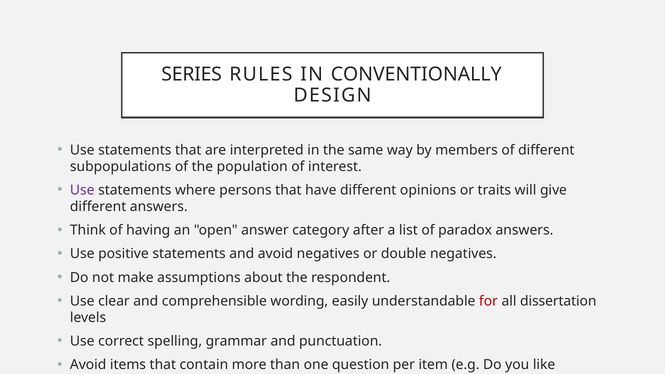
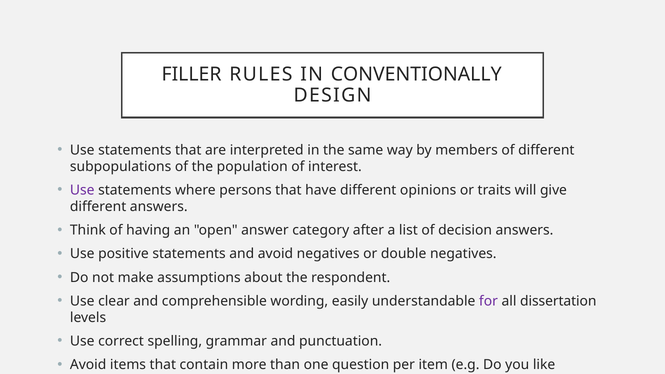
SERIES: SERIES -> FILLER (192, 74)
paradox: paradox -> decision (465, 230)
for colour: red -> purple (488, 301)
